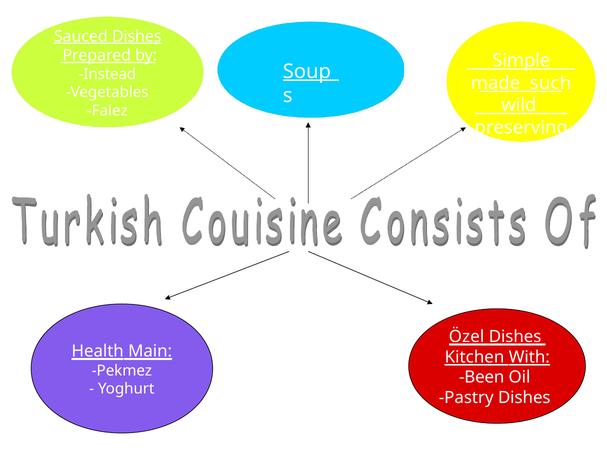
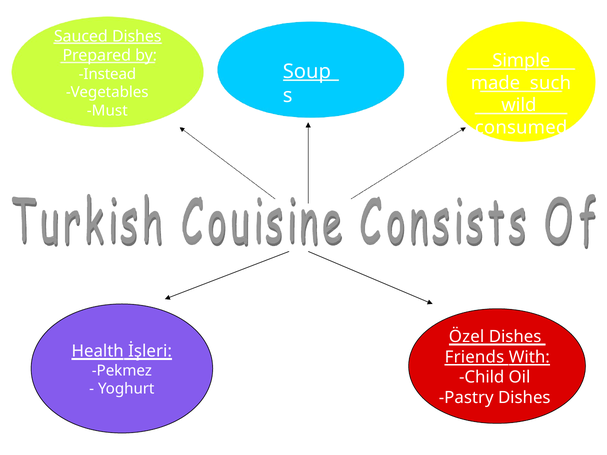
Falez: Falez -> Must (107, 111)
preserving: preserving -> consumed (521, 128)
Main: Main -> İşleri (150, 352)
Kitchen: Kitchen -> Friends (474, 357)
Been: Been -> Child (482, 378)
